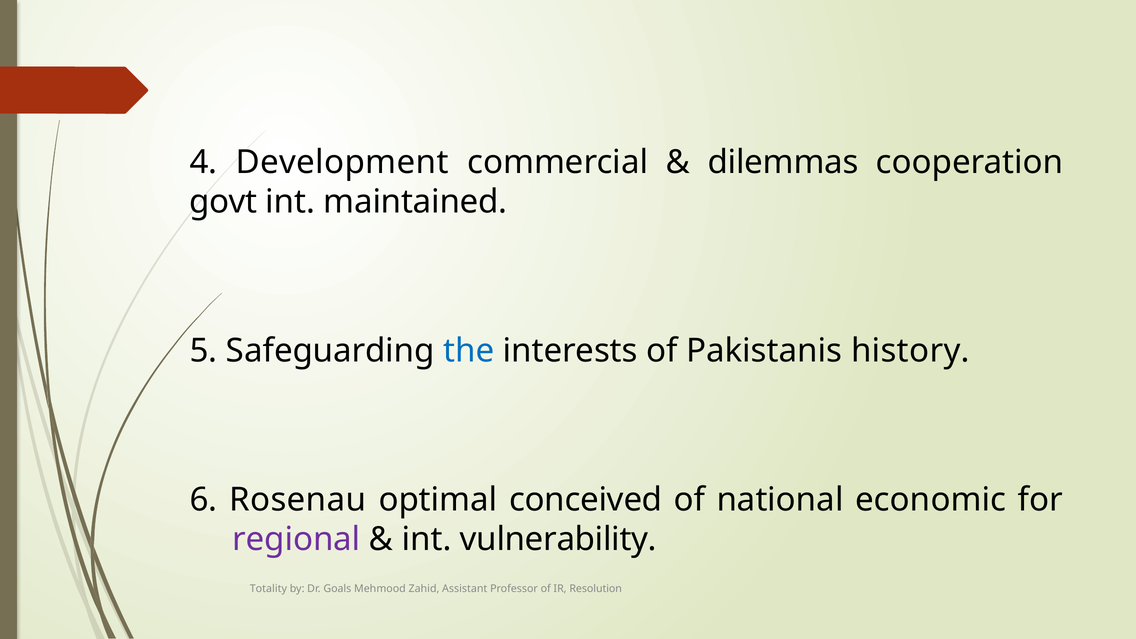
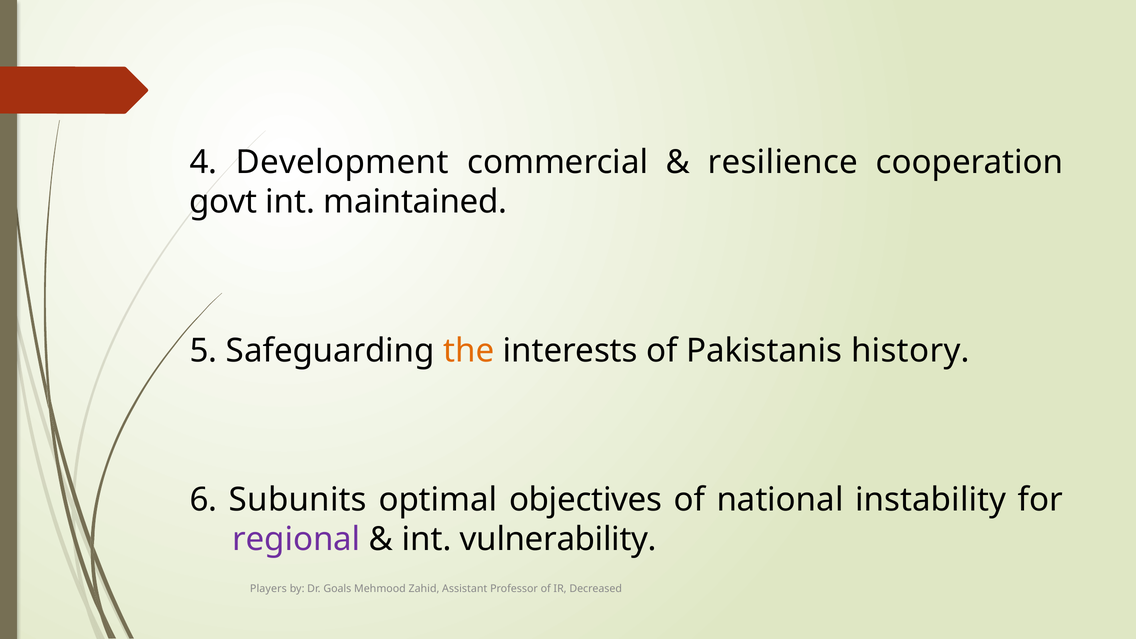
dilemmas: dilemmas -> resilience (783, 162)
the colour: blue -> orange (469, 351)
Rosenau: Rosenau -> Subunits (298, 500)
conceived: conceived -> objectives (586, 500)
economic: economic -> instability (931, 500)
Totality: Totality -> Players (268, 589)
Resolution: Resolution -> Decreased (596, 589)
